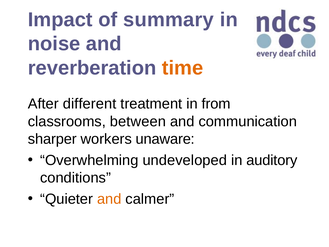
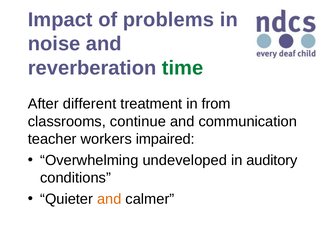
summary: summary -> problems (168, 20)
time colour: orange -> green (183, 68)
between: between -> continue (138, 121)
sharper: sharper -> teacher (52, 139)
unaware: unaware -> impaired (165, 139)
